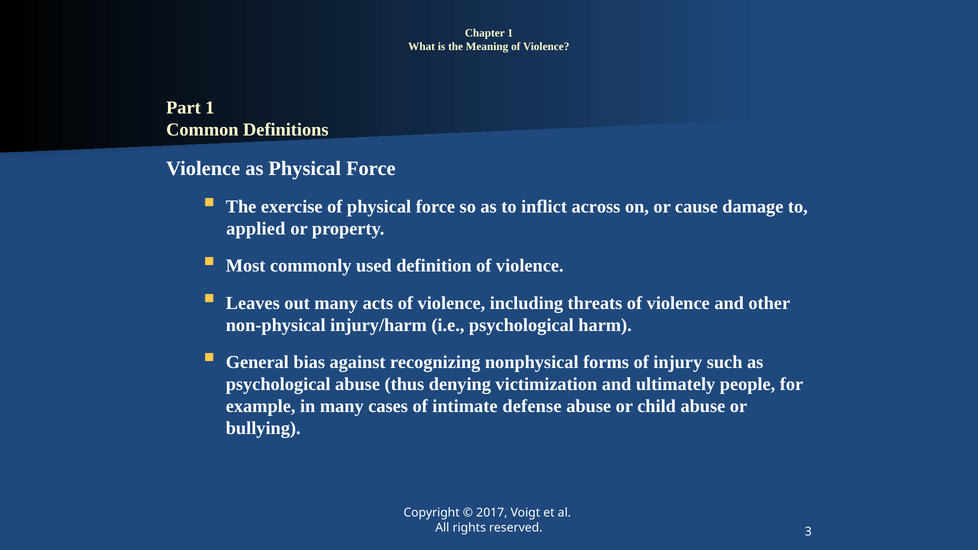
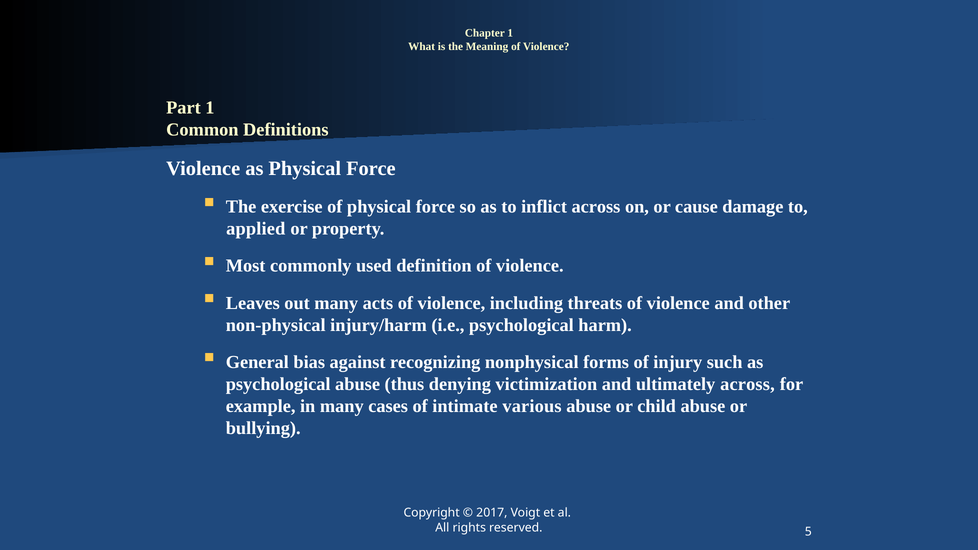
ultimately people: people -> across (747, 384)
defense: defense -> various (532, 406)
3: 3 -> 5 (808, 532)
